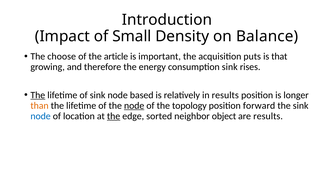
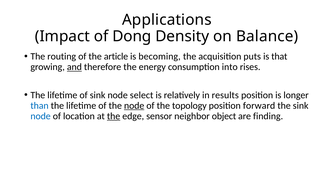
Introduction: Introduction -> Applications (167, 20)
Small: Small -> Dong (132, 36)
choose: choose -> routing (62, 56)
important: important -> becoming (160, 56)
and underline: none -> present (74, 67)
consumption sink: sink -> into (230, 67)
The underline: present -> none (38, 95)
based: based -> select (142, 95)
than colour: orange -> blue (40, 106)
sorted: sorted -> sensor (159, 116)
are results: results -> finding (268, 116)
